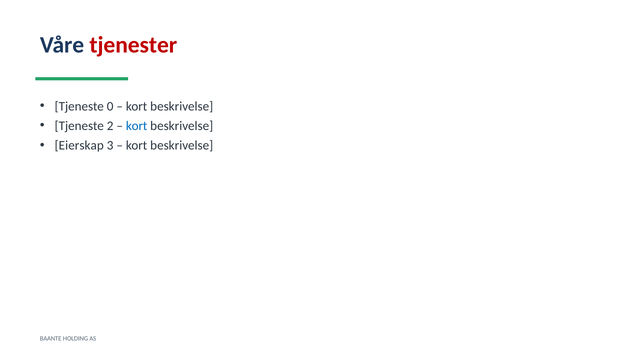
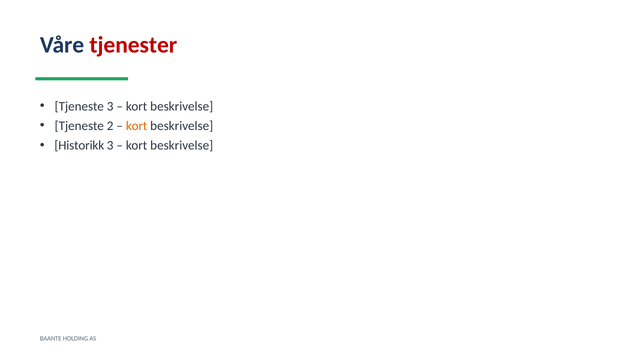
Tjeneste 0: 0 -> 3 (110, 106)
kort colour: blue -> orange (137, 126)
Eierskap: Eierskap -> Historikk (79, 146)
